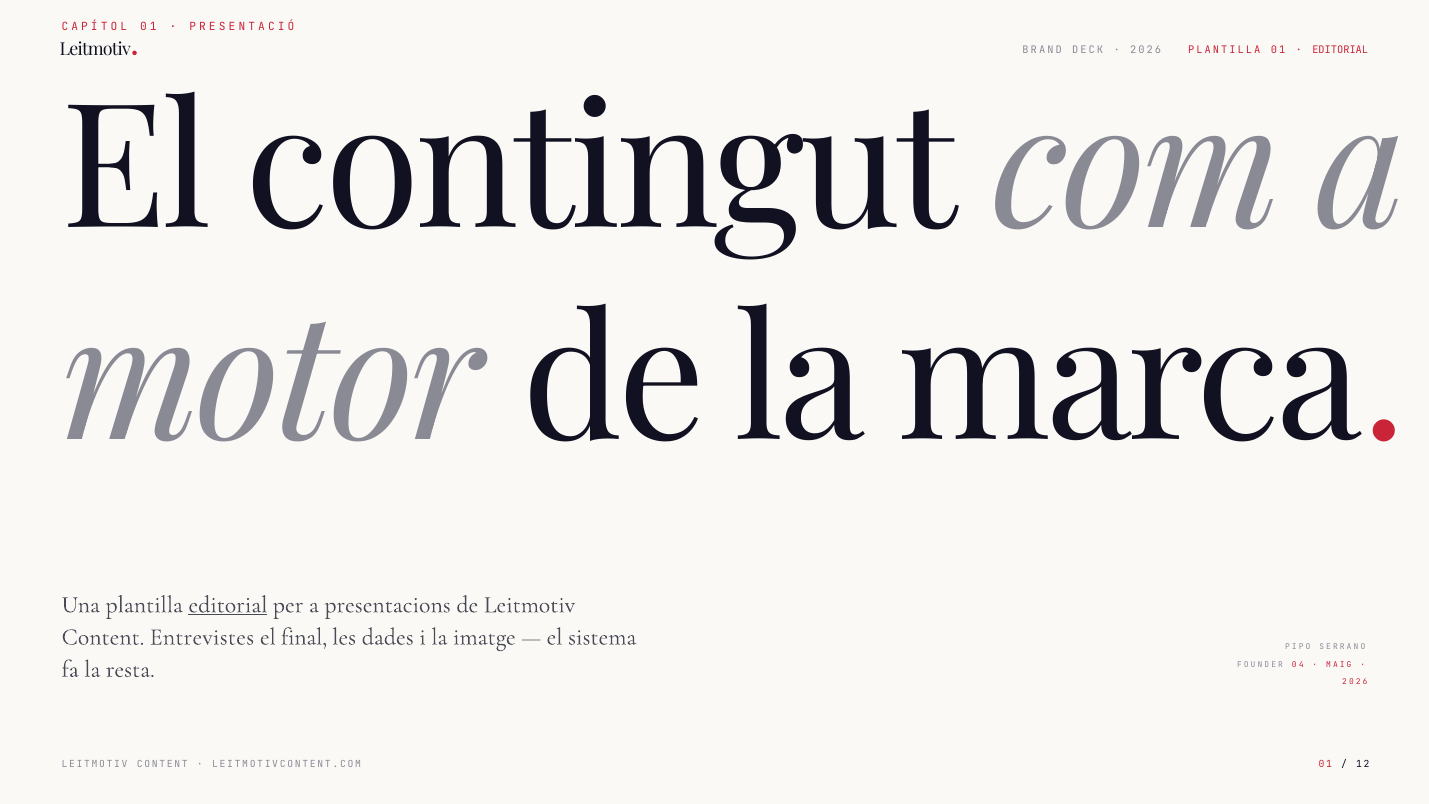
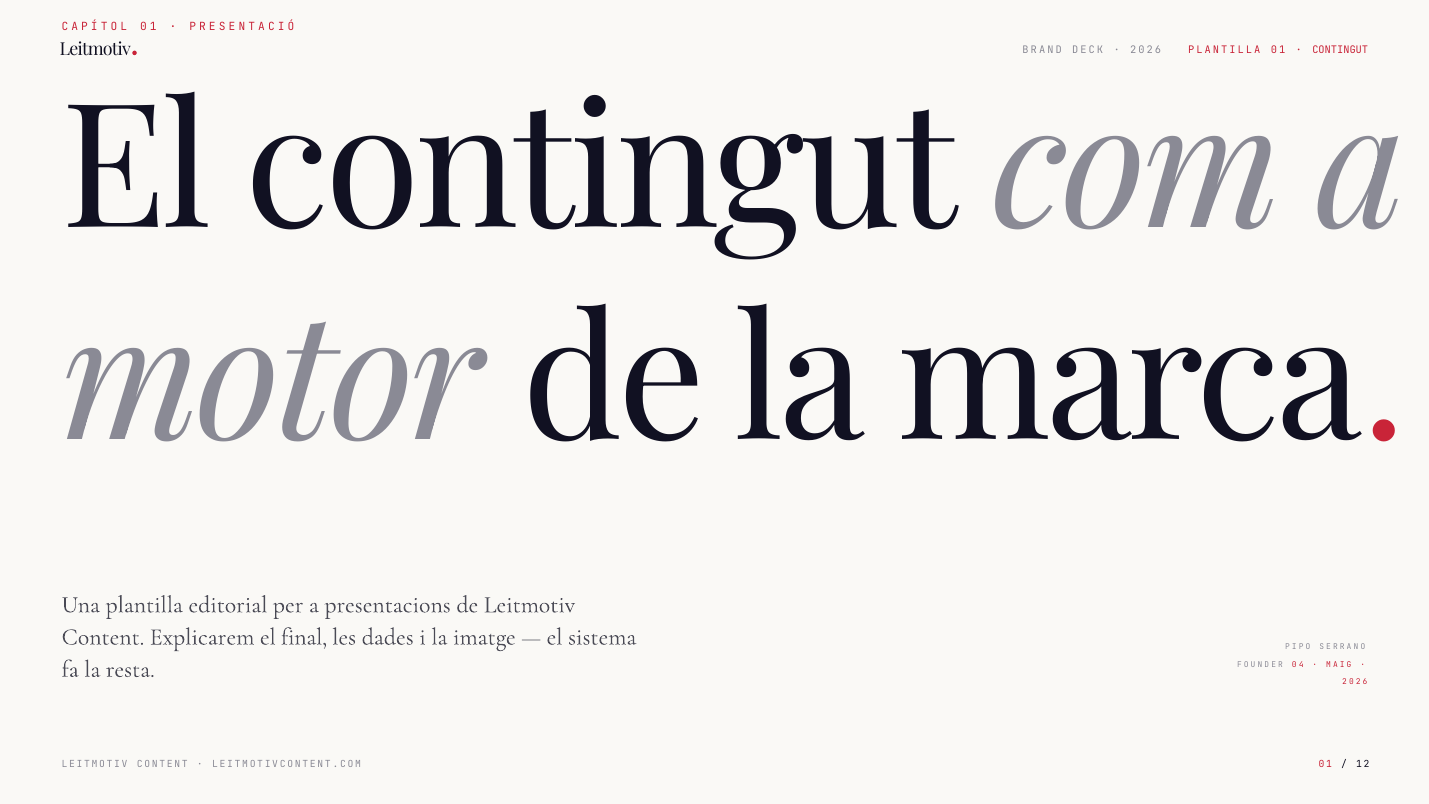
EDITORIAL: EDITORIAL -> CONTINGUT (1340, 50)
editorial underline: present -> none (228, 604)
Entrevistes: Entrevistes -> Explicarem (202, 637)
